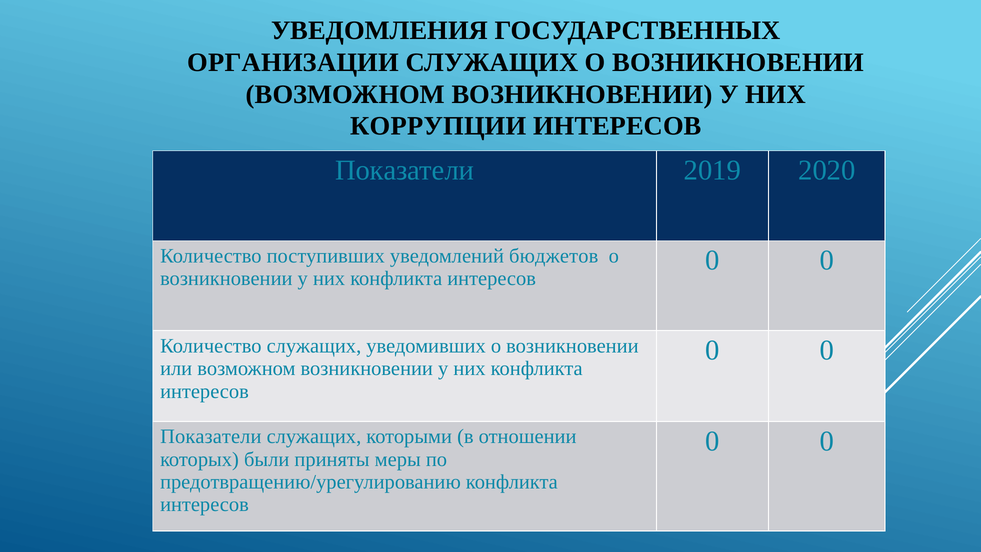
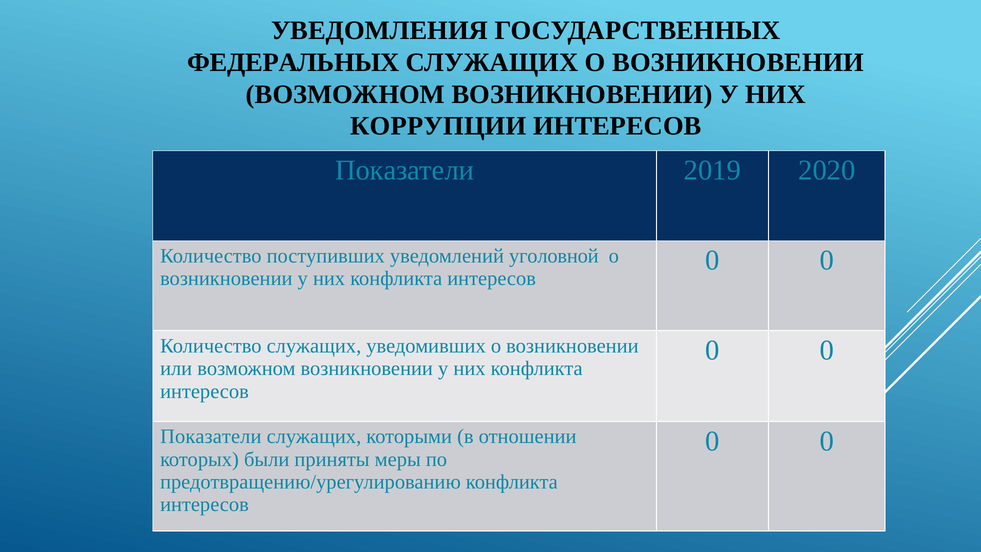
ОРГАНИЗАЦИИ: ОРГАНИЗАЦИИ -> ФЕДЕРАЛЬНЫХ (293, 62)
бюджетов: бюджетов -> уголовной (554, 256)
